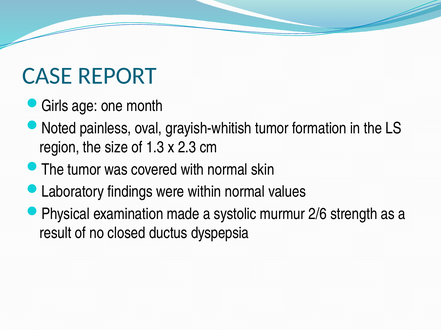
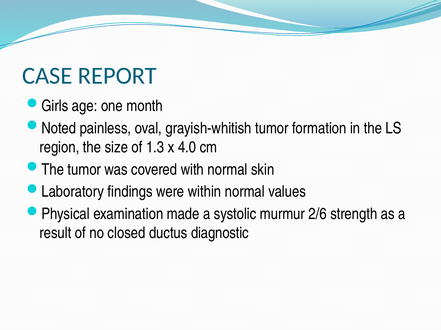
2.3: 2.3 -> 4.0 (187, 148)
dyspepsia: dyspepsia -> diagnostic (220, 233)
